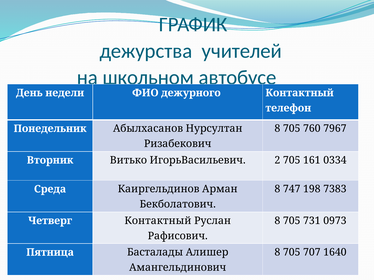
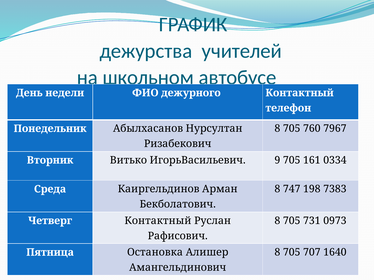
2: 2 -> 9 (277, 160)
Басталады: Басталады -> Остановка (155, 253)
